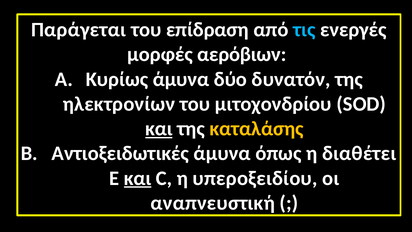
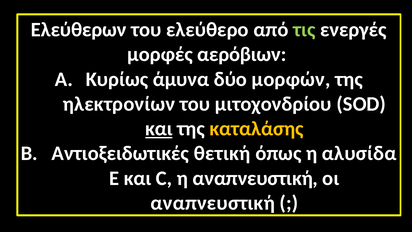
Παράγεται: Παράγεται -> Ελεύθερων (79, 30)
επίδραση: επίδραση -> ελεύθερο (207, 30)
τις colour: light blue -> light green (304, 30)
δυνατόν: δυνατόν -> μορφών (291, 79)
Αντιοξειδωτικές άμυνα: άμυνα -> θετική (222, 153)
διαθέτει: διαθέτει -> αλυσίδα (359, 153)
και underline: present -> none (138, 178)
η υπεροξειδίου: υπεροξειδίου -> αναπνευστική (255, 178)
